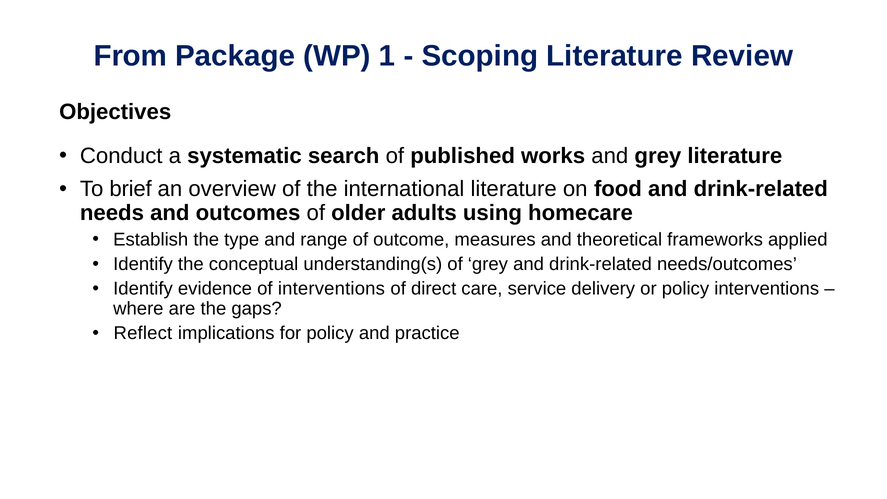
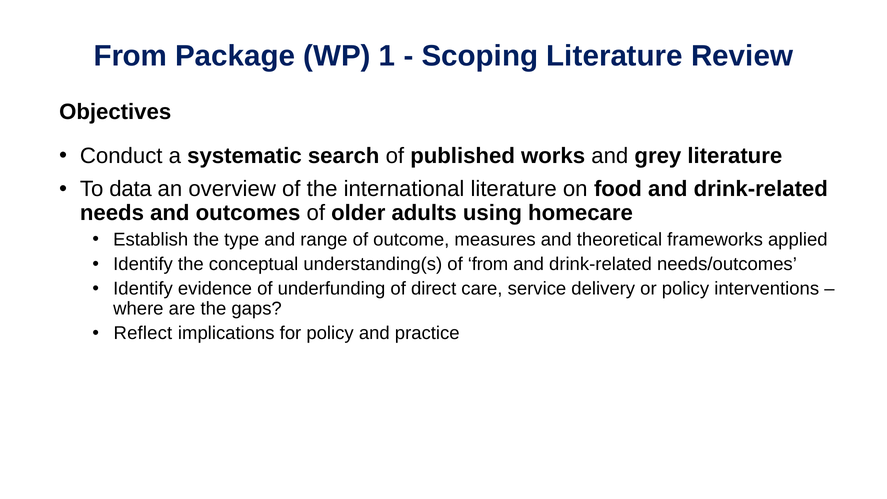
brief: brief -> data (131, 189)
of grey: grey -> from (488, 264)
of interventions: interventions -> underfunding (332, 289)
